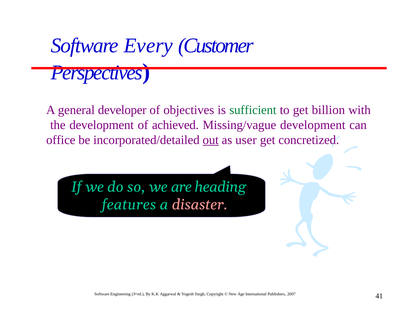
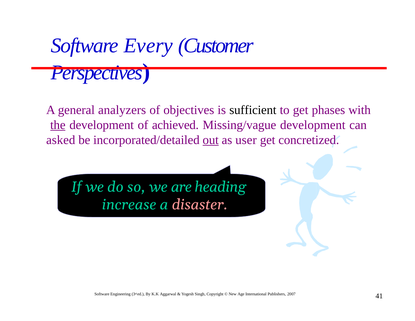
developer: developer -> analyzers (122, 110)
sufficient colour: green -> black (253, 110)
billion: billion -> phases (328, 110)
the underline: none -> present (58, 125)
office: office -> asked (61, 140)
features: features -> increase (129, 204)
